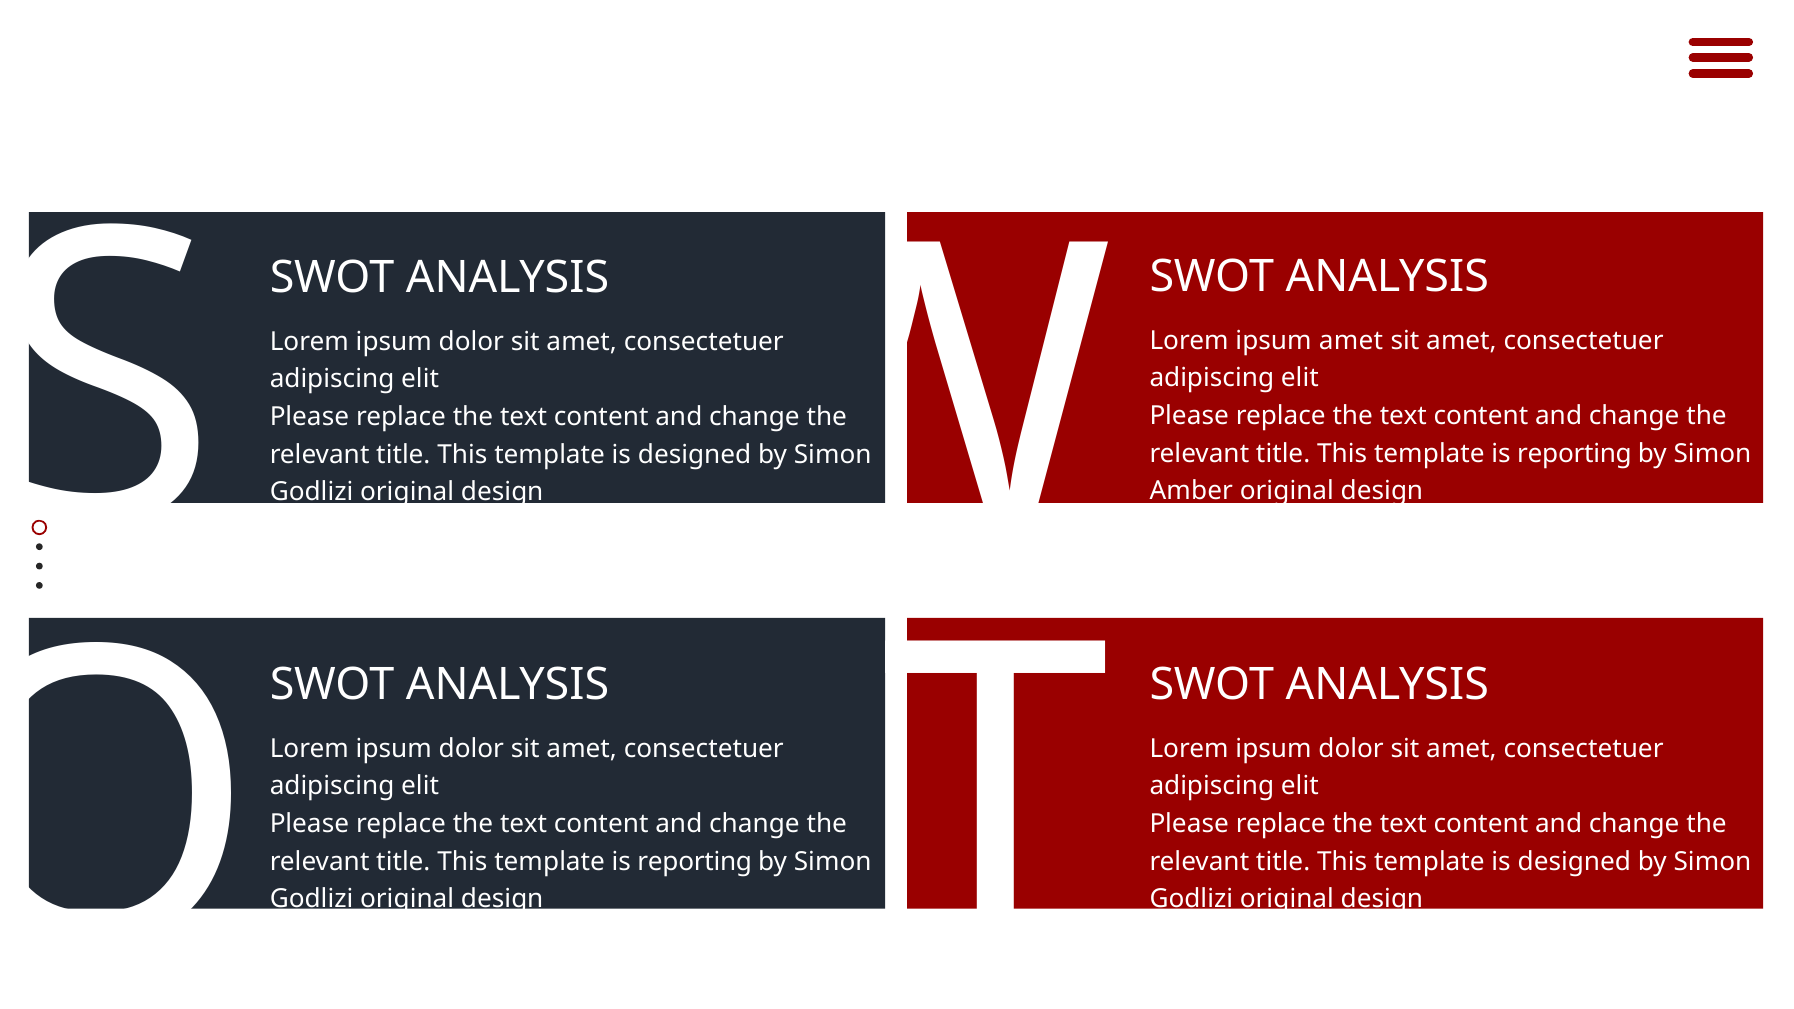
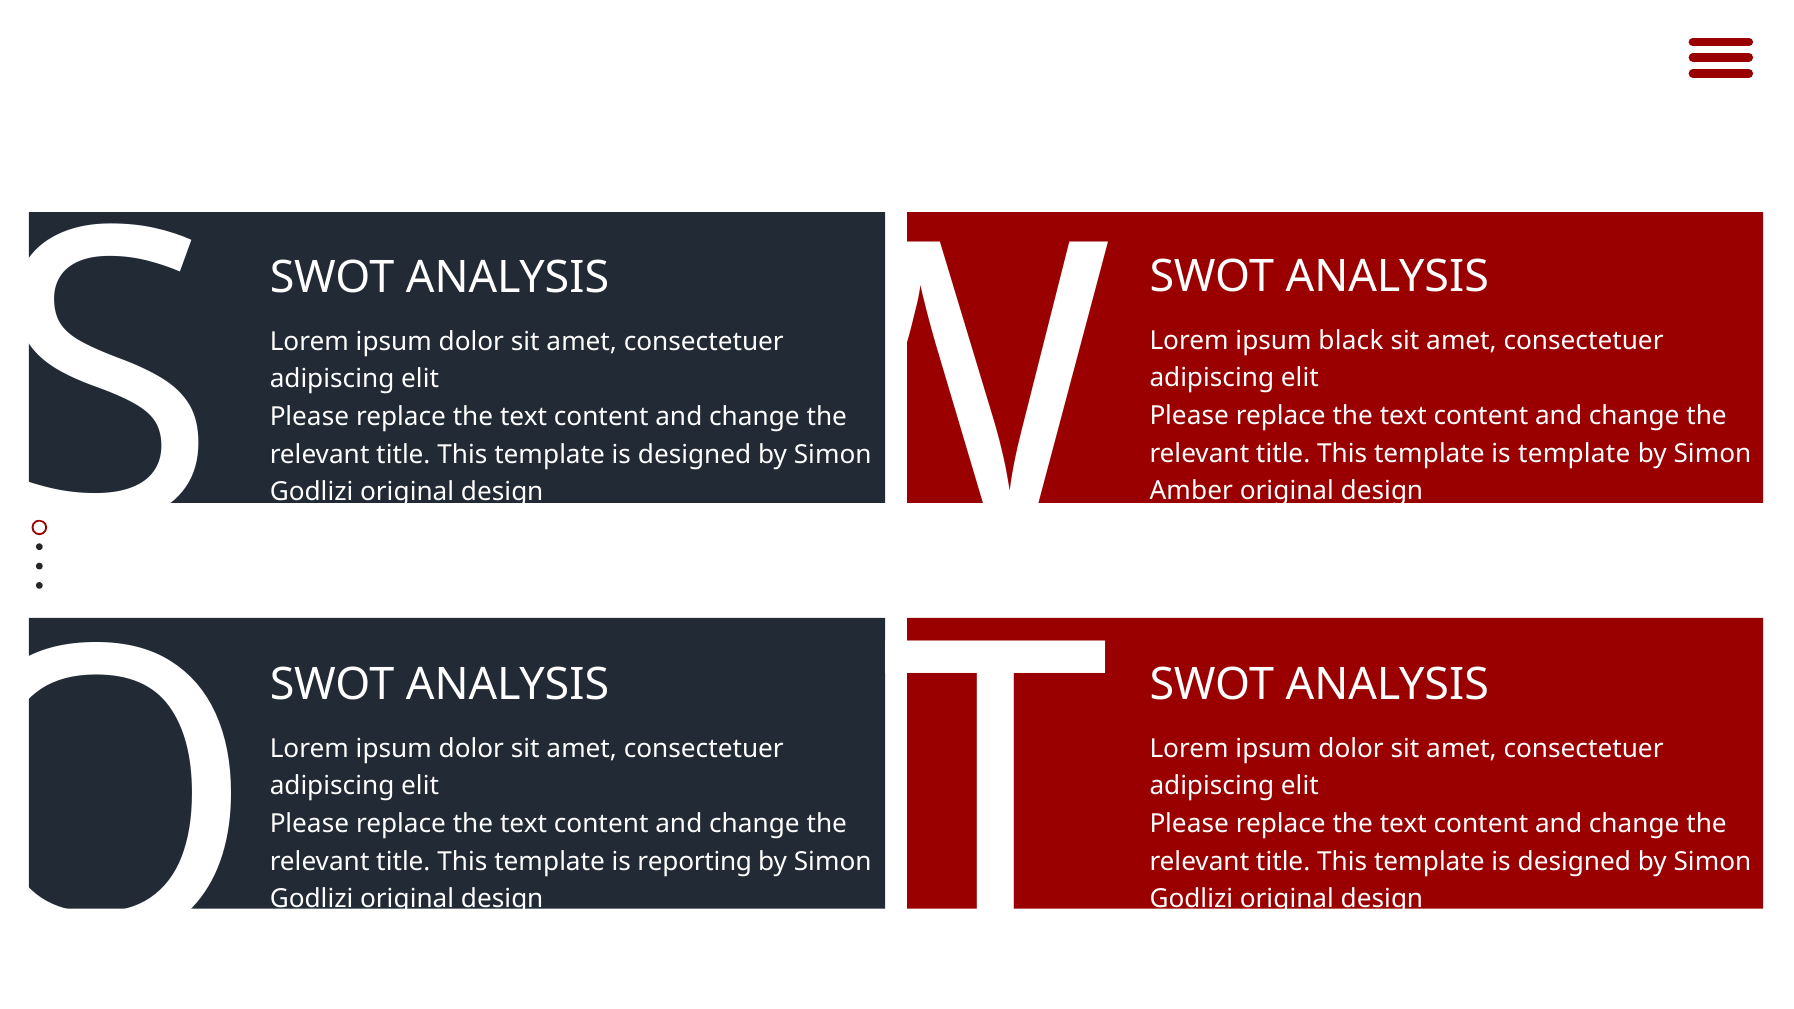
ipsum amet: amet -> black (1351, 341)
reporting: reporting -> template (1574, 453)
